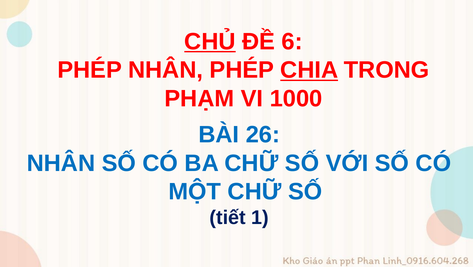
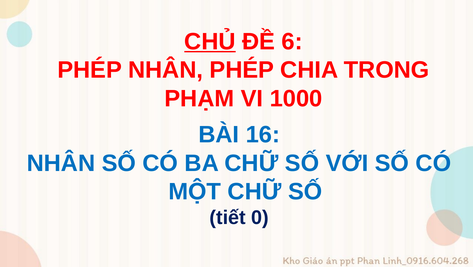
CHIA underline: present -> none (309, 70)
26: 26 -> 16 (263, 135)
1: 1 -> 0 (260, 217)
